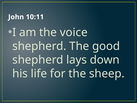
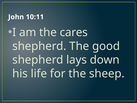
voice: voice -> cares (74, 32)
